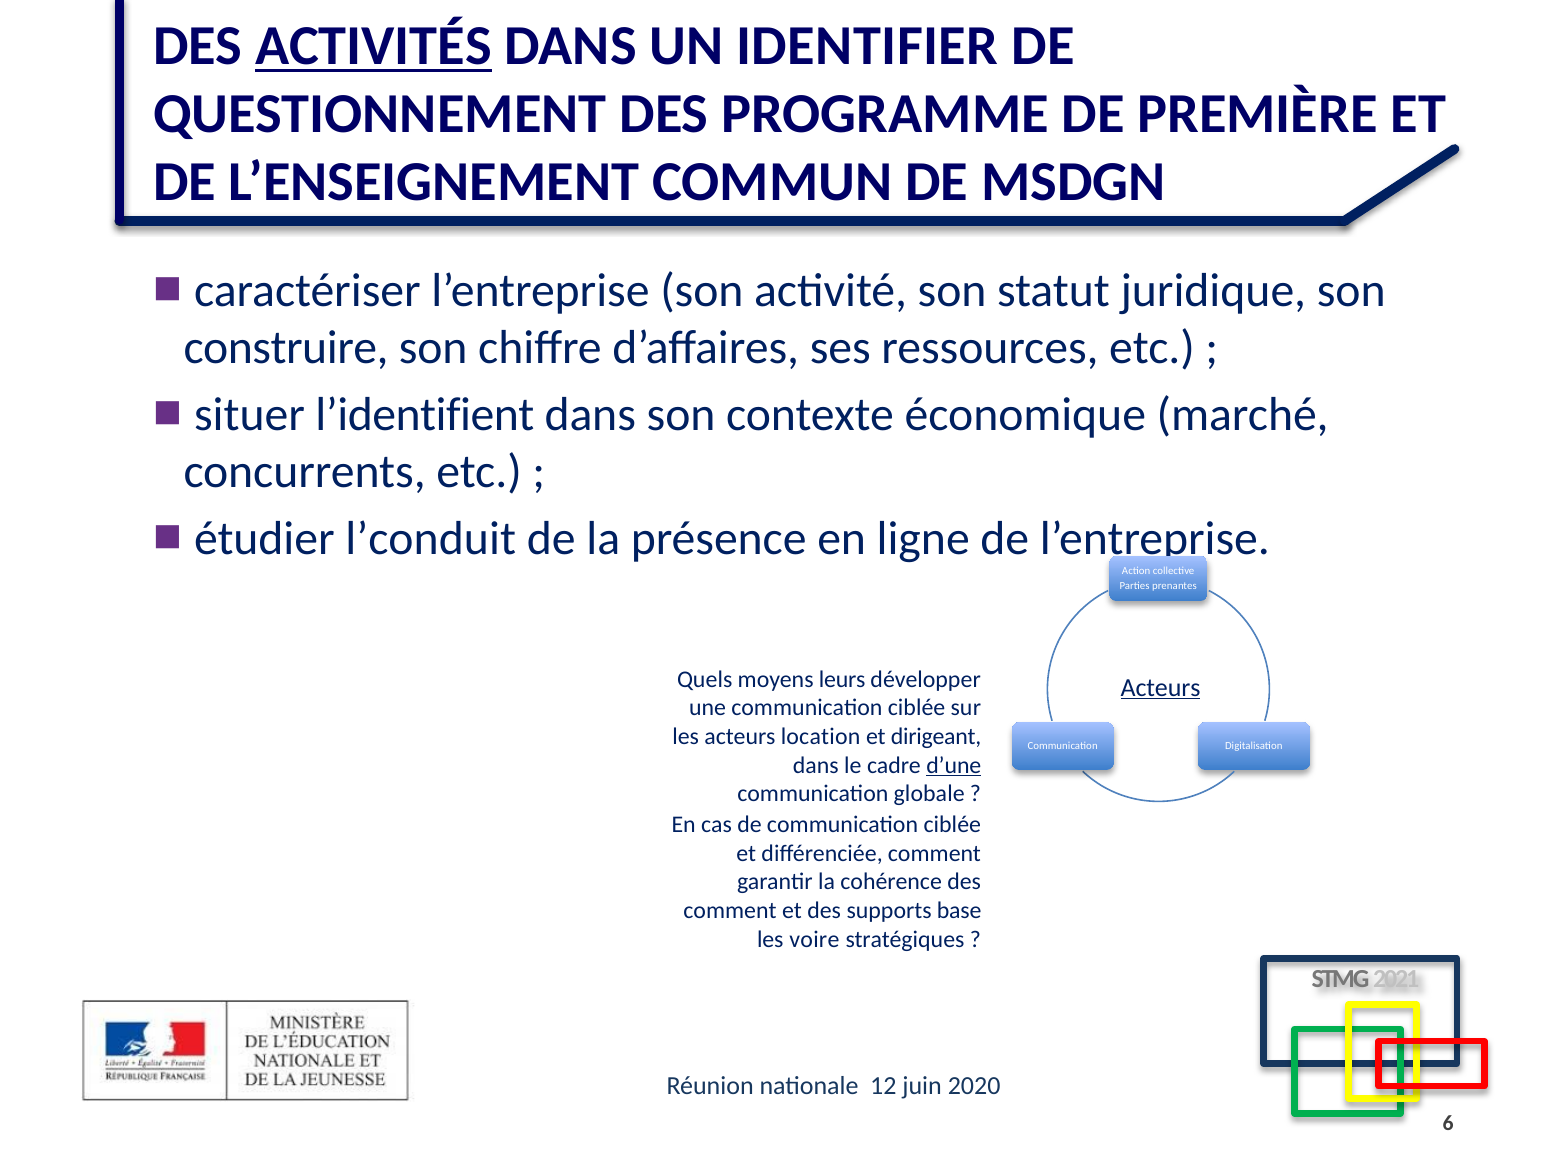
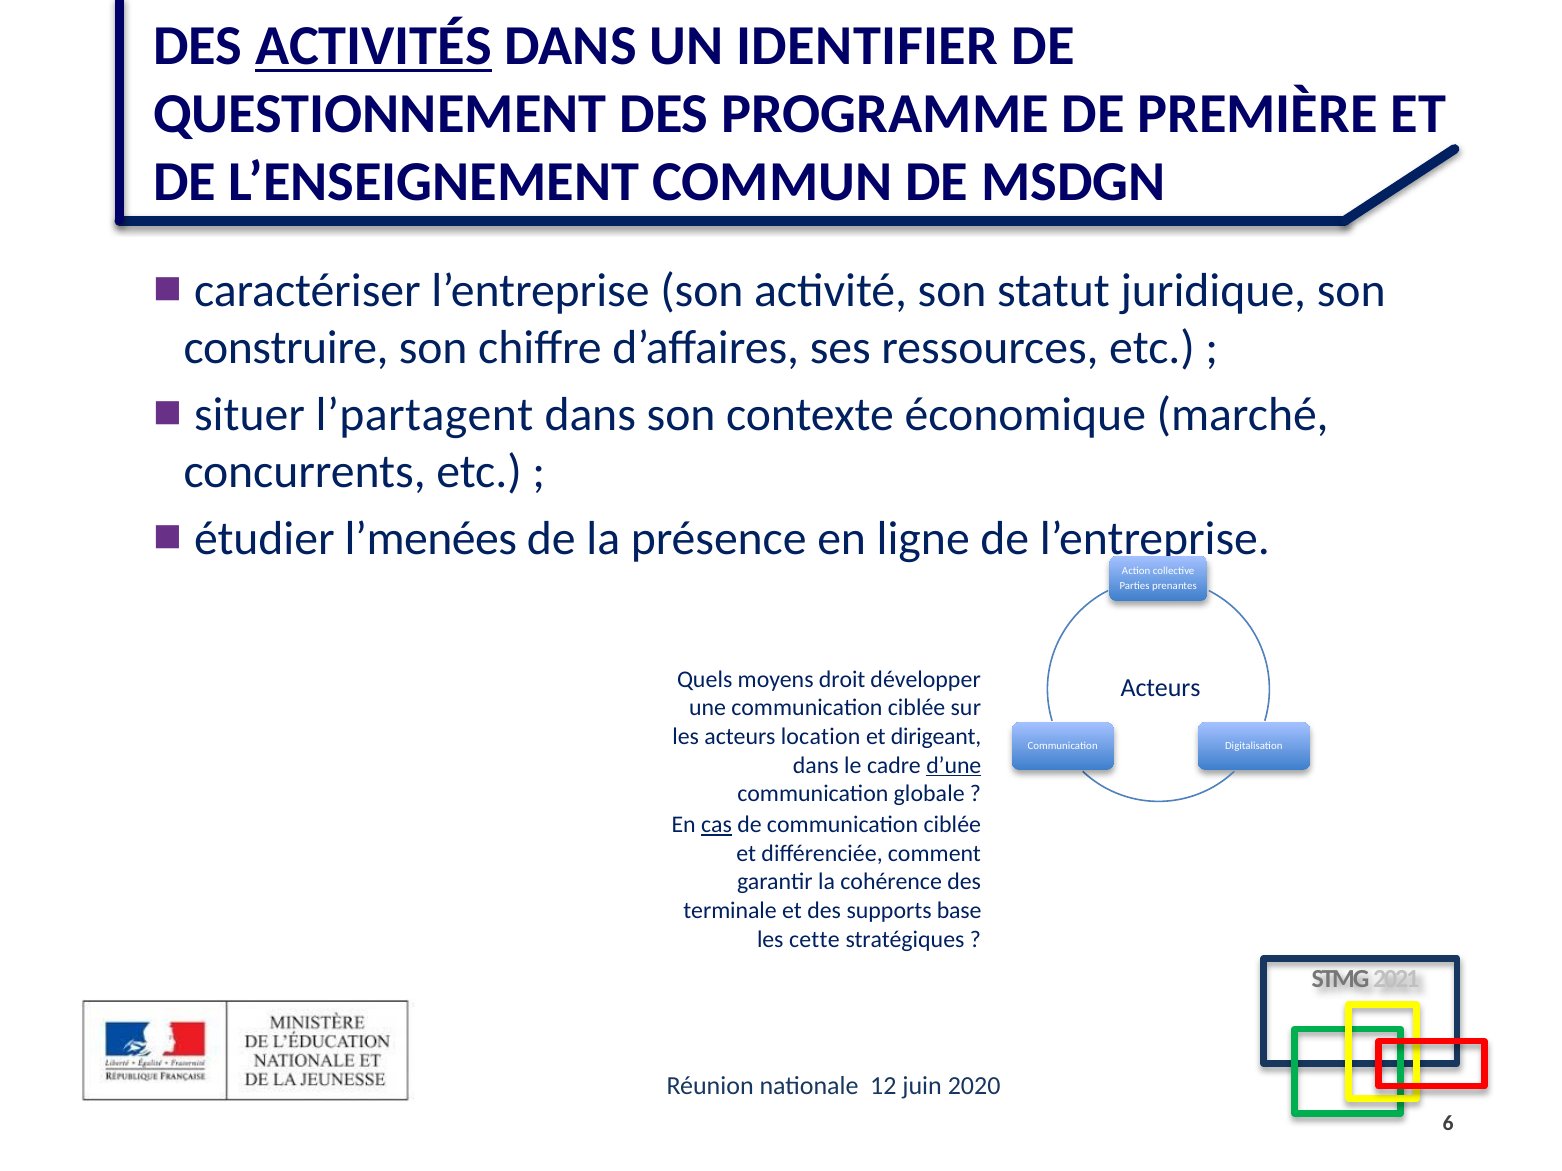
l’identifient: l’identifient -> l’partagent (424, 415)
l’conduit: l’conduit -> l’menées (431, 539)
leurs: leurs -> droit (842, 680)
Acteurs underline: present -> none (1161, 688)
cas underline: none -> present (717, 825)
comment: comment -> terminale (730, 911)
voire: voire -> cette (814, 940)
